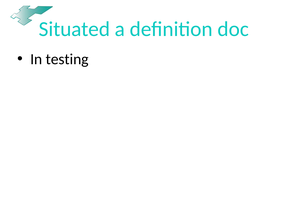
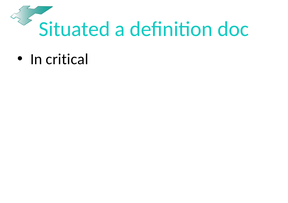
testing: testing -> critical (67, 59)
